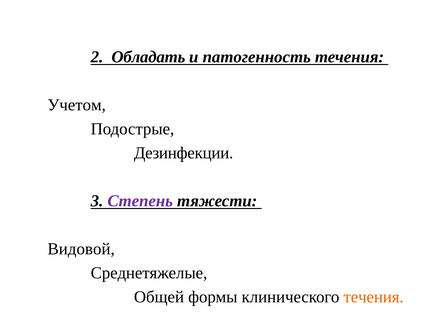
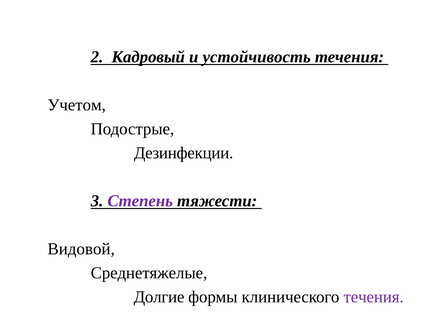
Обладать: Обладать -> Кадровый (148, 57)
патогенность: патогенность -> устойчивость (257, 57)
Общей: Общей -> Долгие (159, 297)
течения colour: orange -> purple (374, 297)
